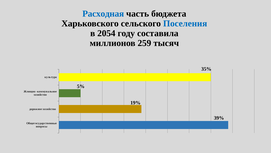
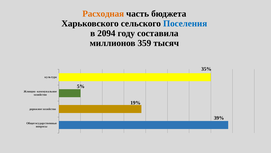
Расходная colour: blue -> orange (103, 14)
2054: 2054 -> 2094 (106, 33)
259: 259 -> 359 (144, 43)
